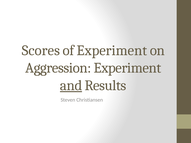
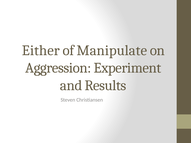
Scores: Scores -> Either (41, 51)
of Experiment: Experiment -> Manipulate (112, 51)
and underline: present -> none (71, 86)
